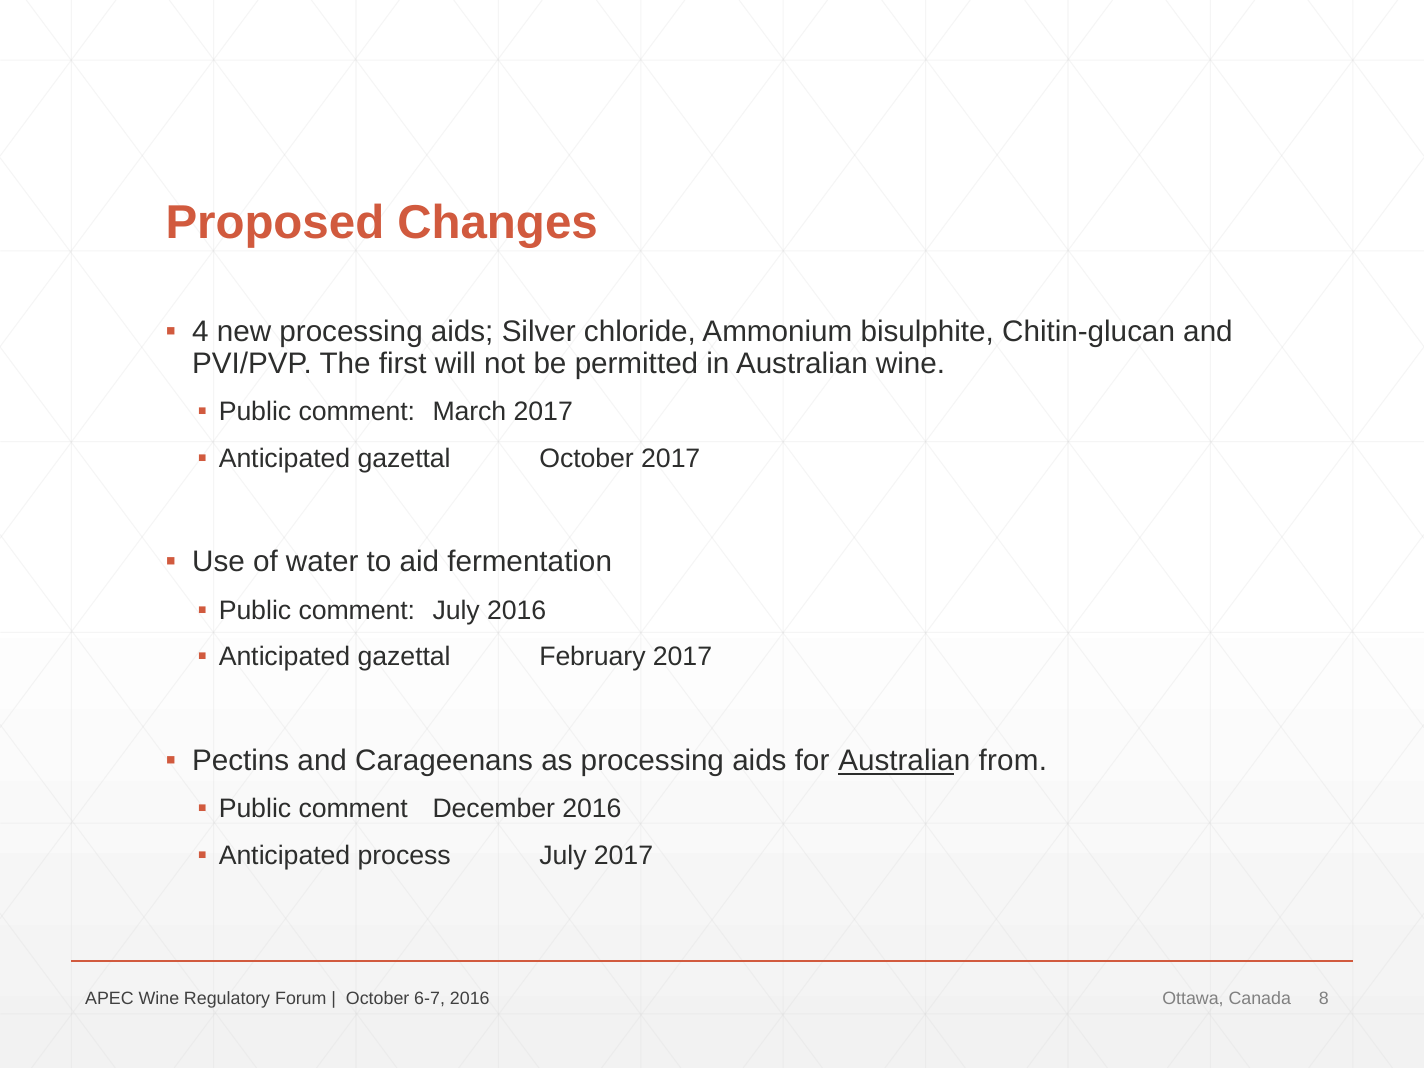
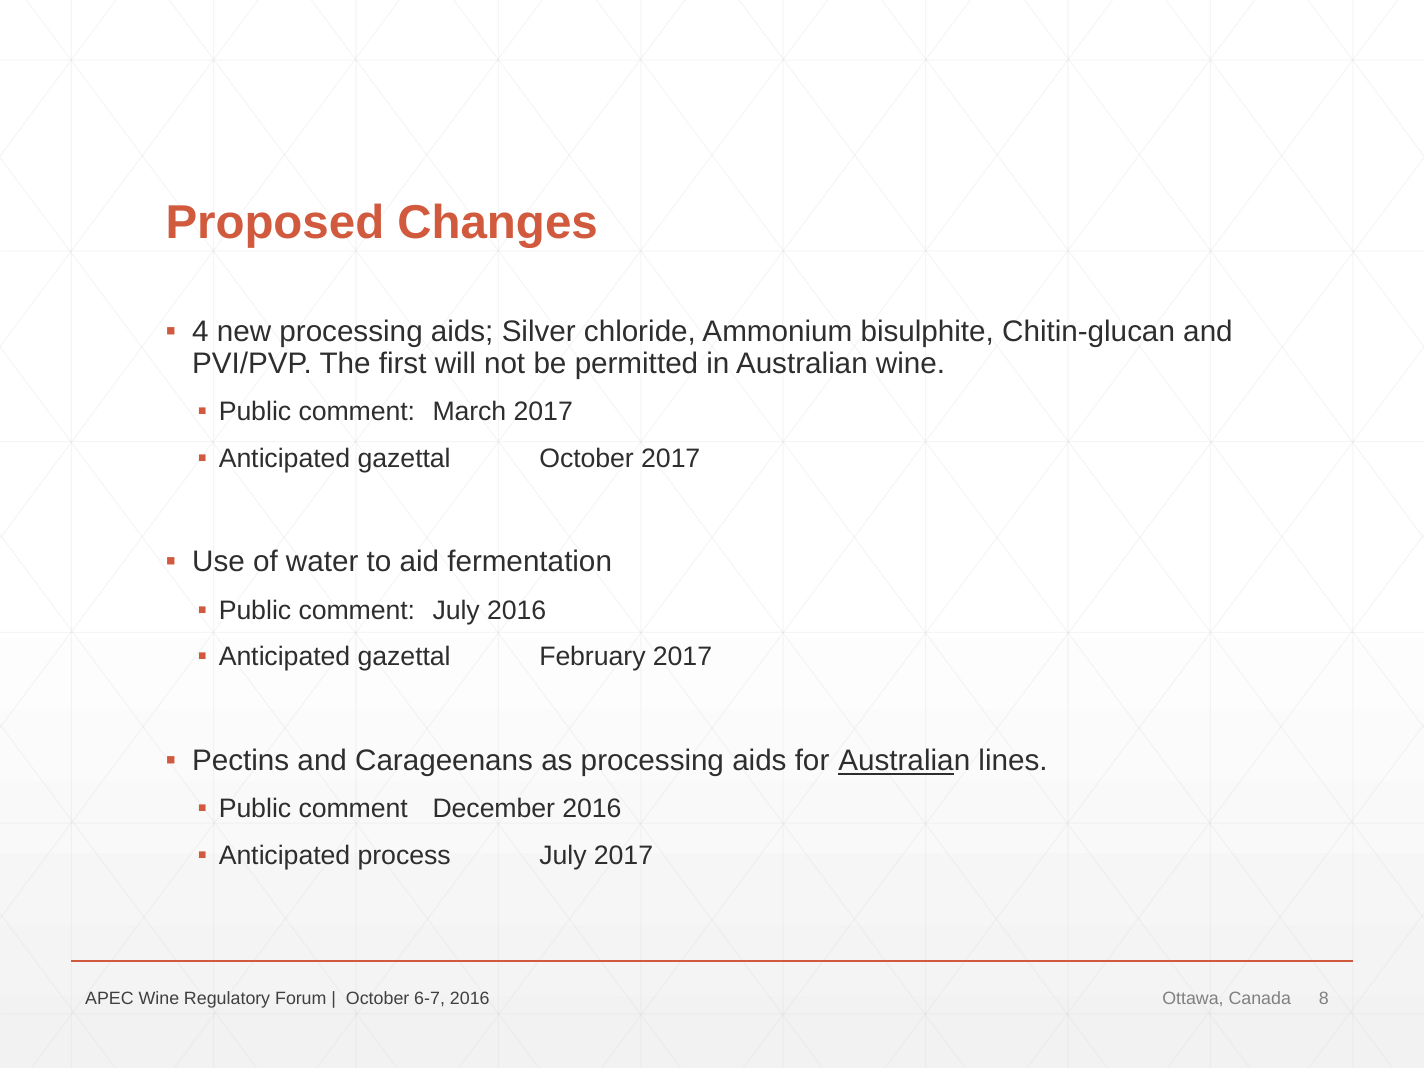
from: from -> lines (1013, 761)
